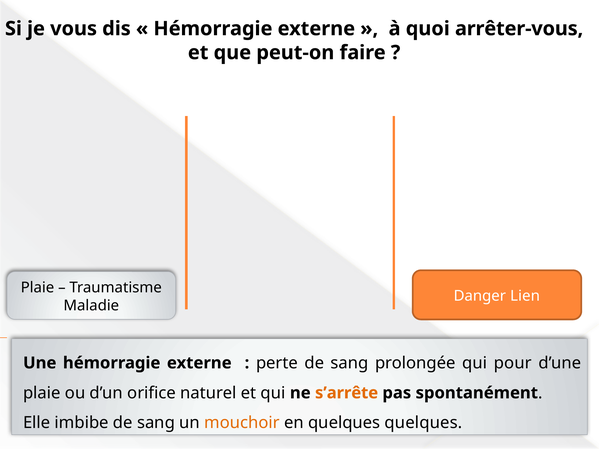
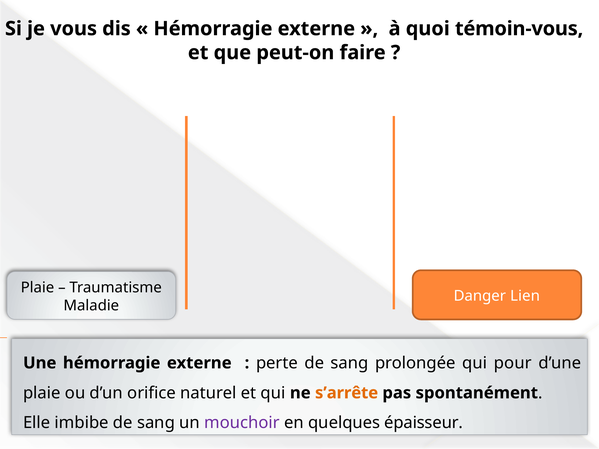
arrêter-vous: arrêter-vous -> témoin-vous (519, 29)
mouchoir colour: orange -> purple (242, 423)
quelques quelques: quelques -> épaisseur (424, 423)
